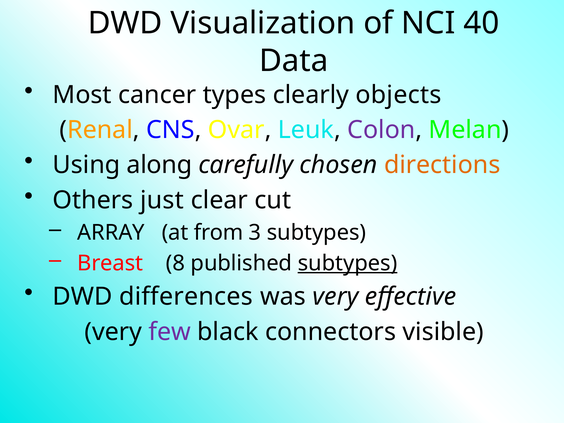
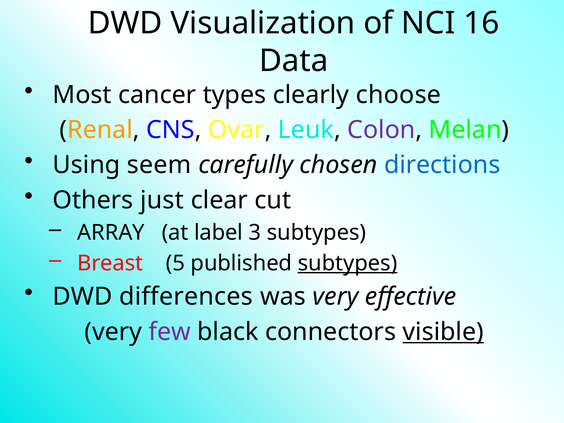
40: 40 -> 16 (481, 23)
objects: objects -> choose (398, 95)
along: along -> seem (159, 165)
directions colour: orange -> blue (442, 165)
from: from -> label (219, 233)
8: 8 -> 5 (175, 263)
visible underline: none -> present (443, 332)
